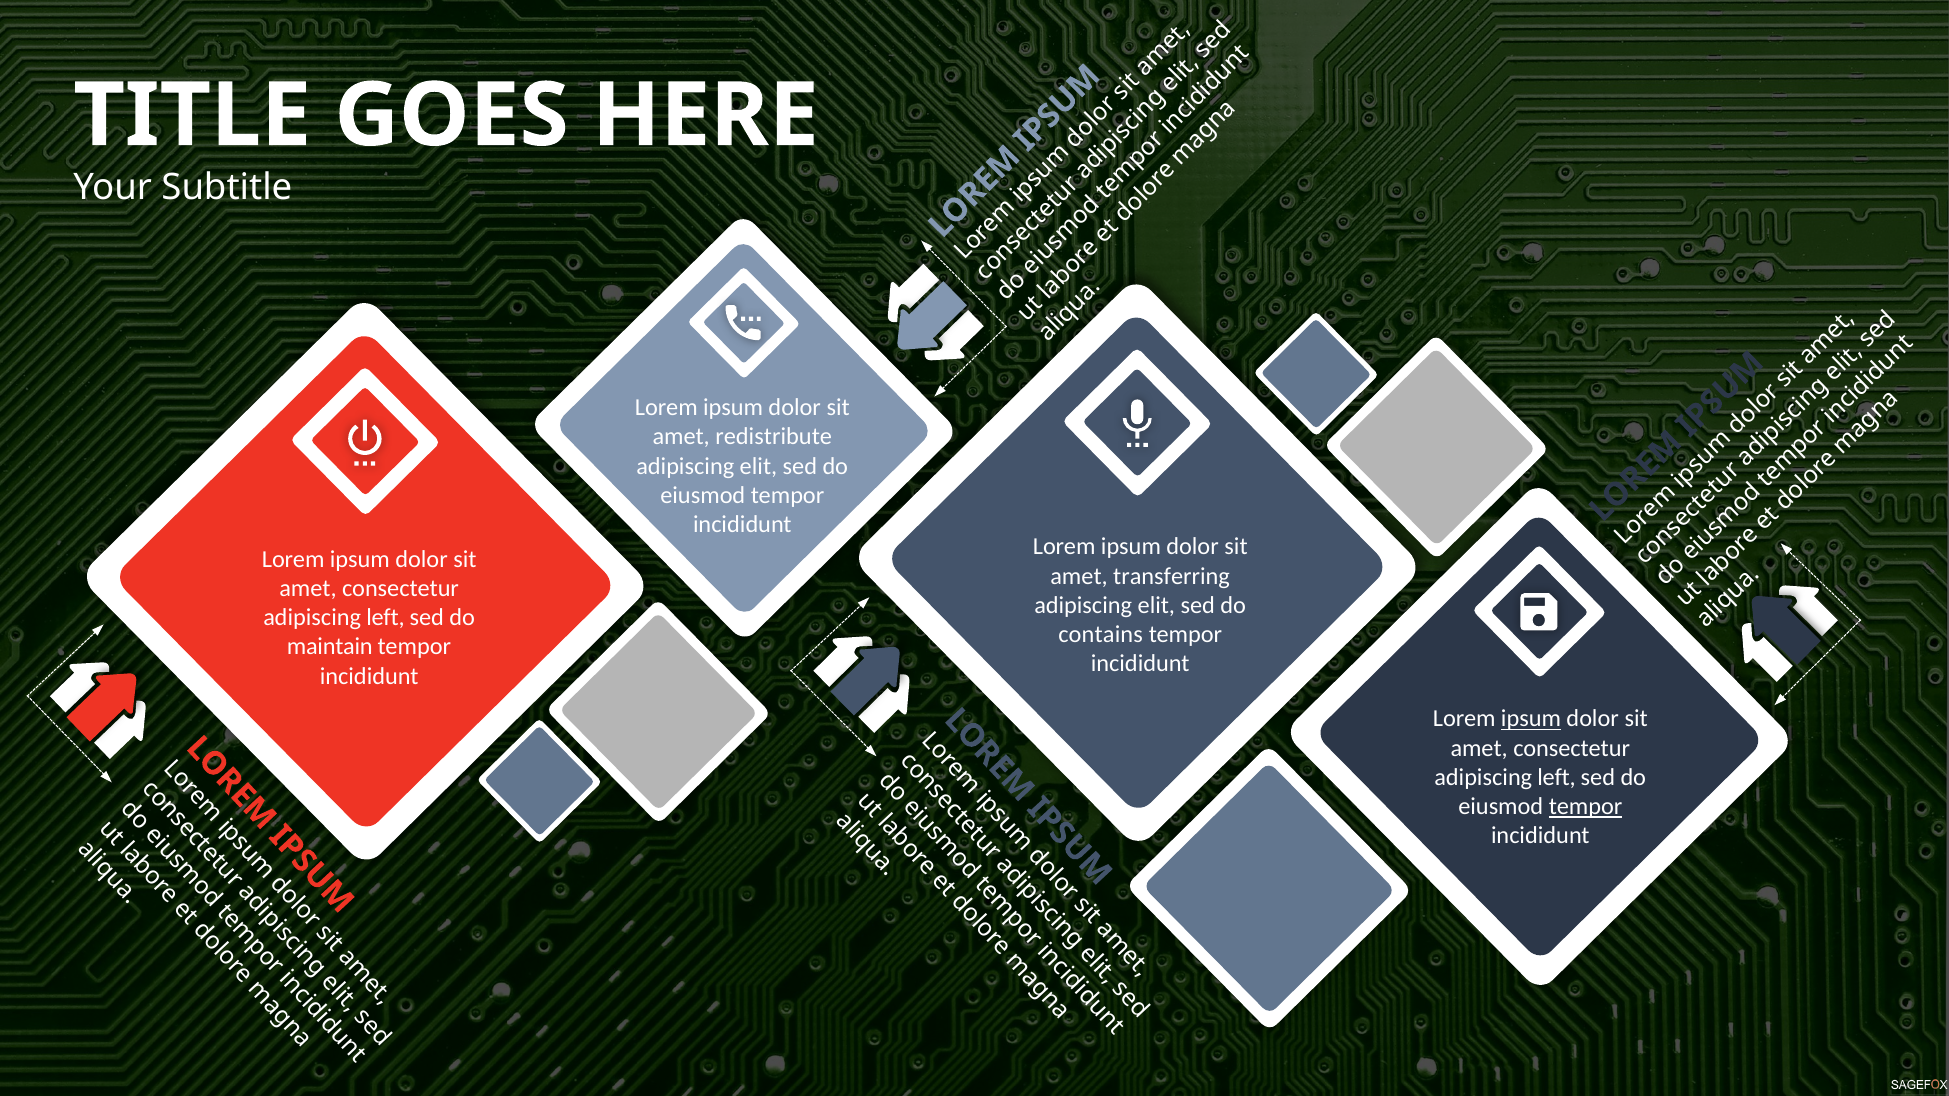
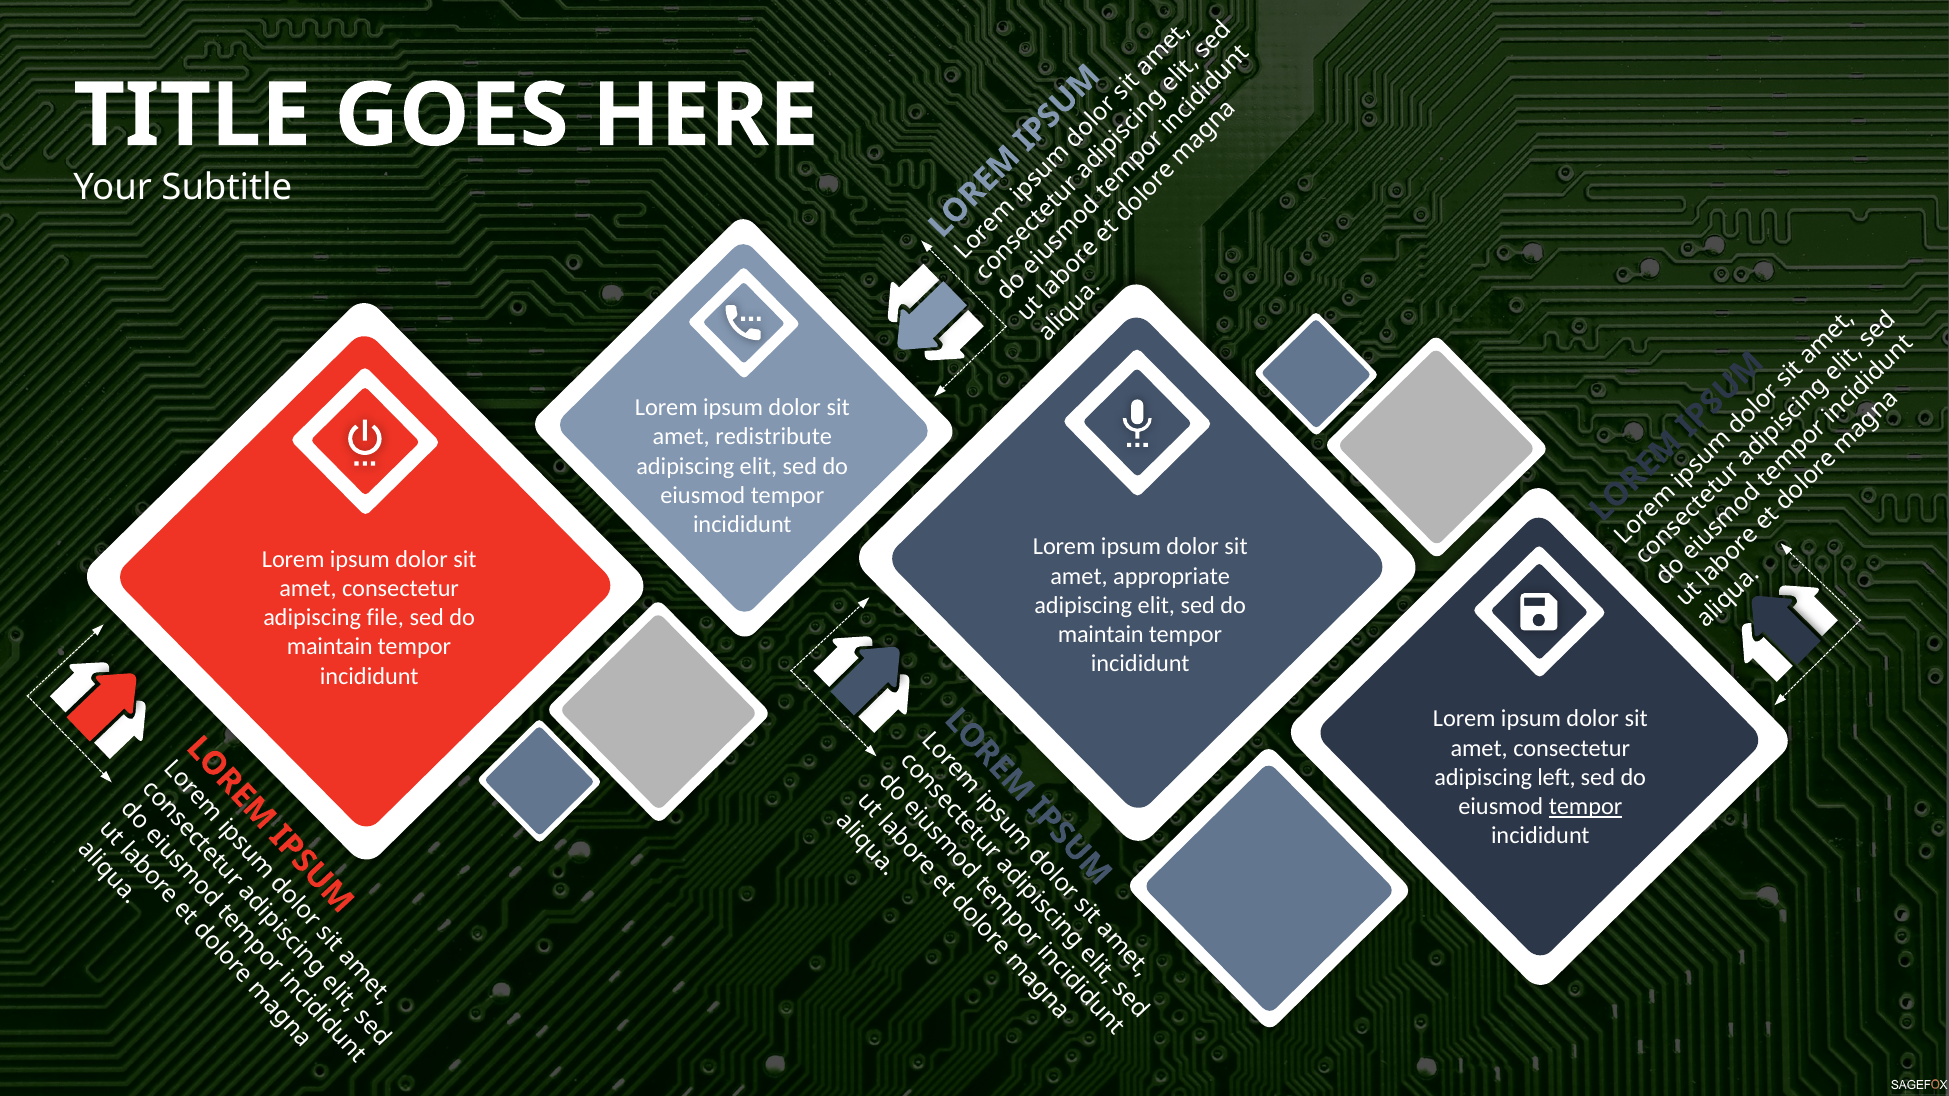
transferring: transferring -> appropriate (1172, 576)
left: left -> file (385, 618)
contains: contains -> maintain (1101, 635)
ipsum underline: present -> none (1531, 719)
